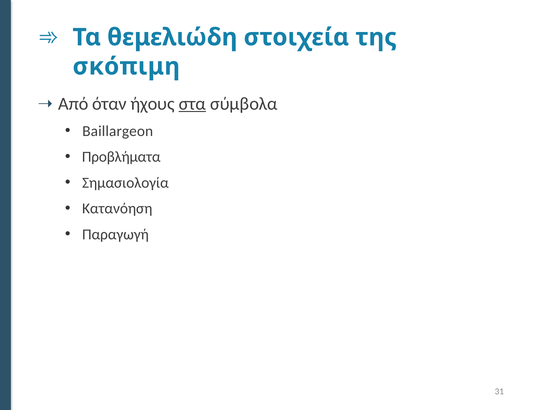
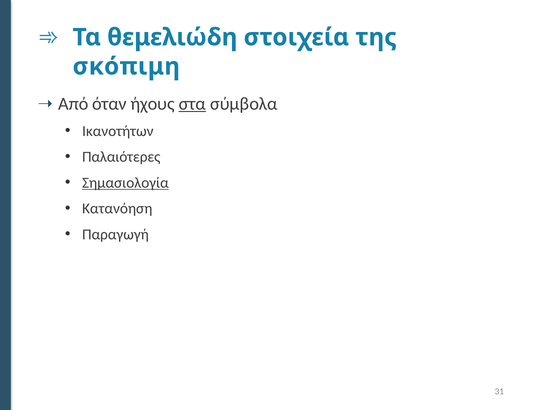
Baillargeon: Baillargeon -> Ικανοτήτων (118, 131)
Προβλήματα: Προβλήματα -> Παλαιότερες (121, 157)
Σημασιολογία underline: none -> present (125, 183)
